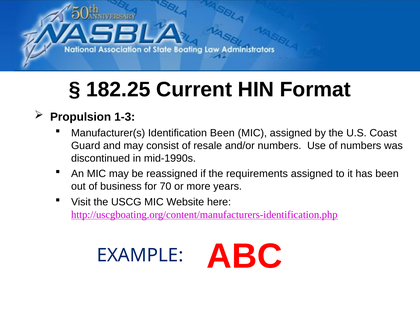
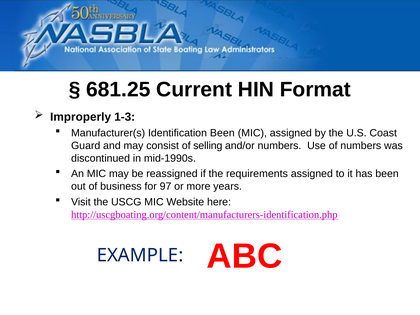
182.25: 182.25 -> 681.25 (118, 90)
Propulsion: Propulsion -> Improperly (81, 117)
resale: resale -> selling (208, 146)
70: 70 -> 97 (166, 186)
